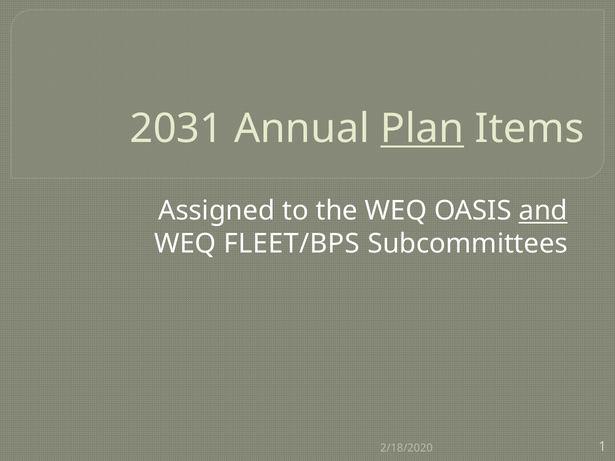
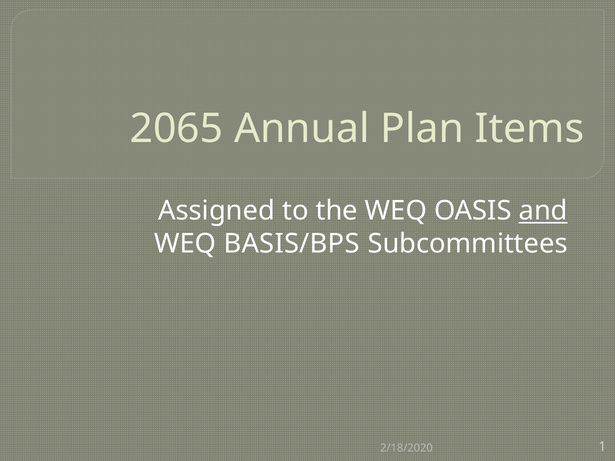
2031: 2031 -> 2065 (176, 129)
Plan underline: present -> none (422, 129)
FLEET/BPS: FLEET/BPS -> BASIS/BPS (292, 244)
